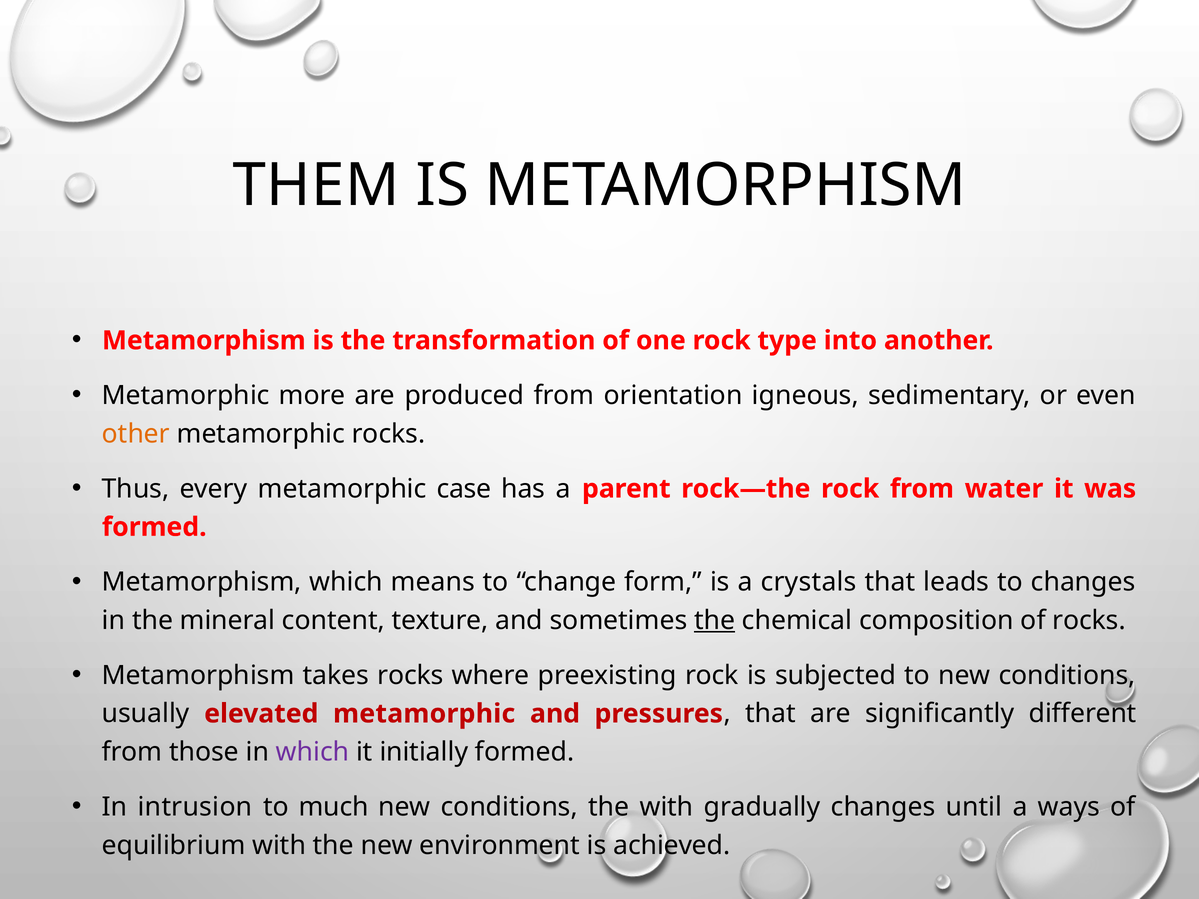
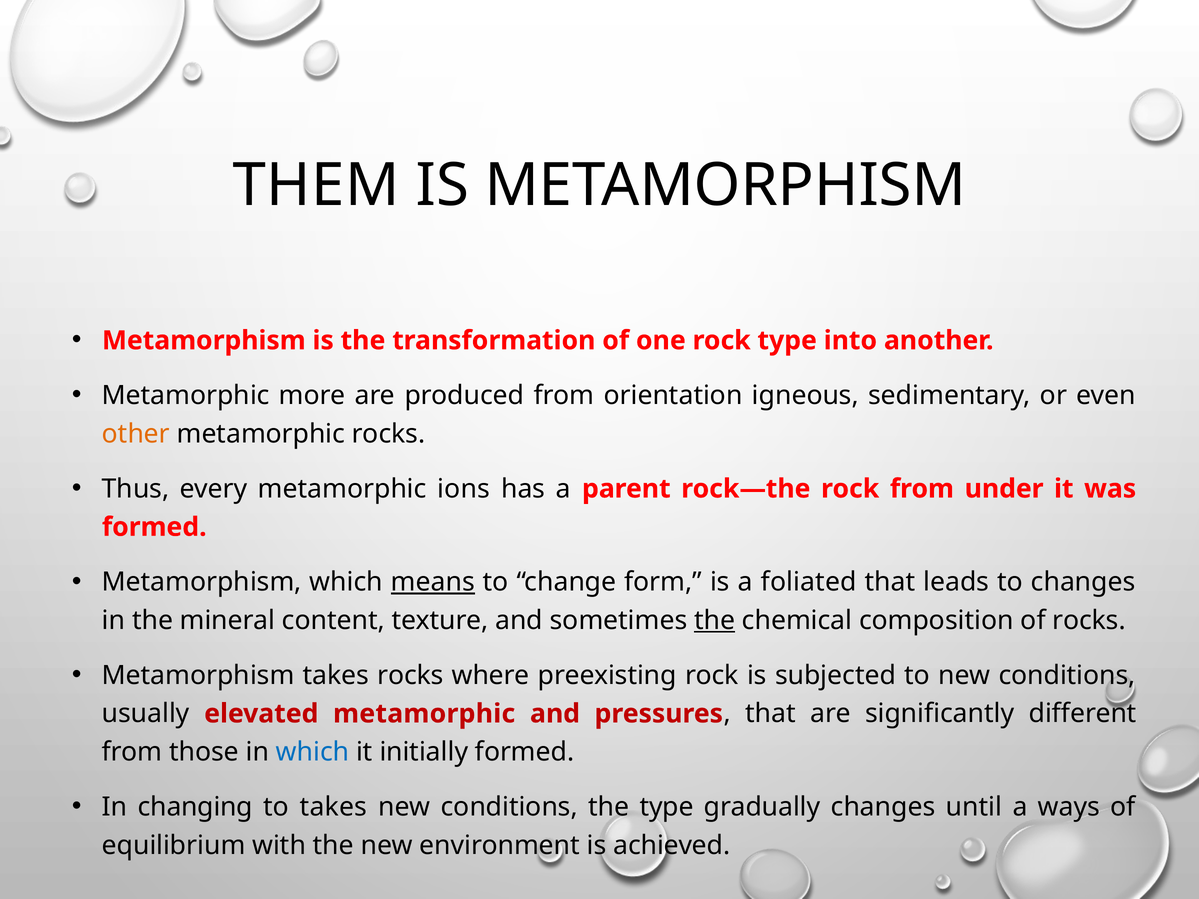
case: case -> ions (464, 489)
water: water -> under (1004, 489)
means underline: none -> present (433, 582)
crystals: crystals -> foliated (809, 582)
which colour: purple -> blue (313, 752)
intrusion: intrusion -> changing (195, 807)
to much: much -> takes (333, 807)
the with: with -> type (667, 807)
